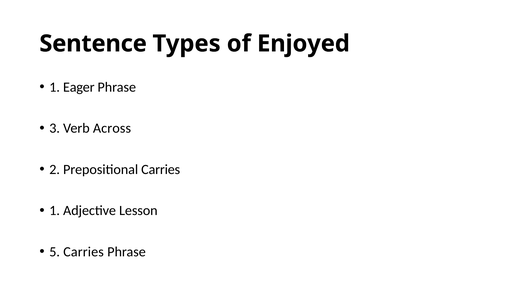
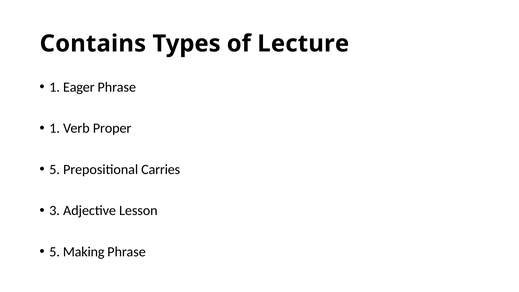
Sentence: Sentence -> Contains (93, 44)
Enjoyed: Enjoyed -> Lecture (303, 44)
3: 3 -> 1 (55, 128)
Across: Across -> Proper (112, 128)
2: 2 -> 5 (55, 169)
1: 1 -> 3 (55, 211)
5 Carries: Carries -> Making (84, 252)
